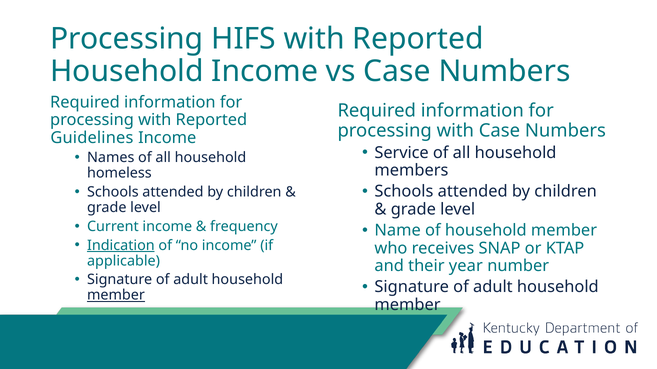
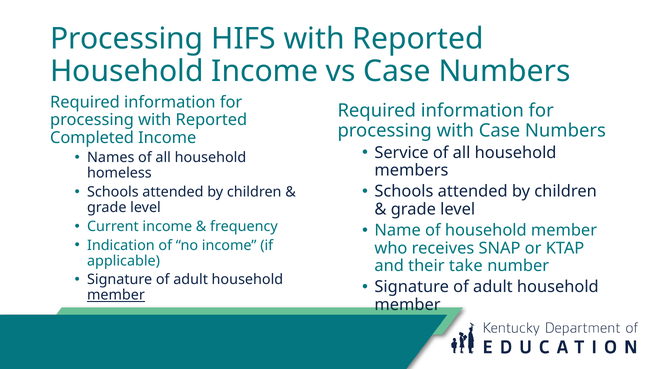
Guidelines: Guidelines -> Completed (92, 138)
Indication underline: present -> none (121, 246)
year: year -> take (466, 266)
